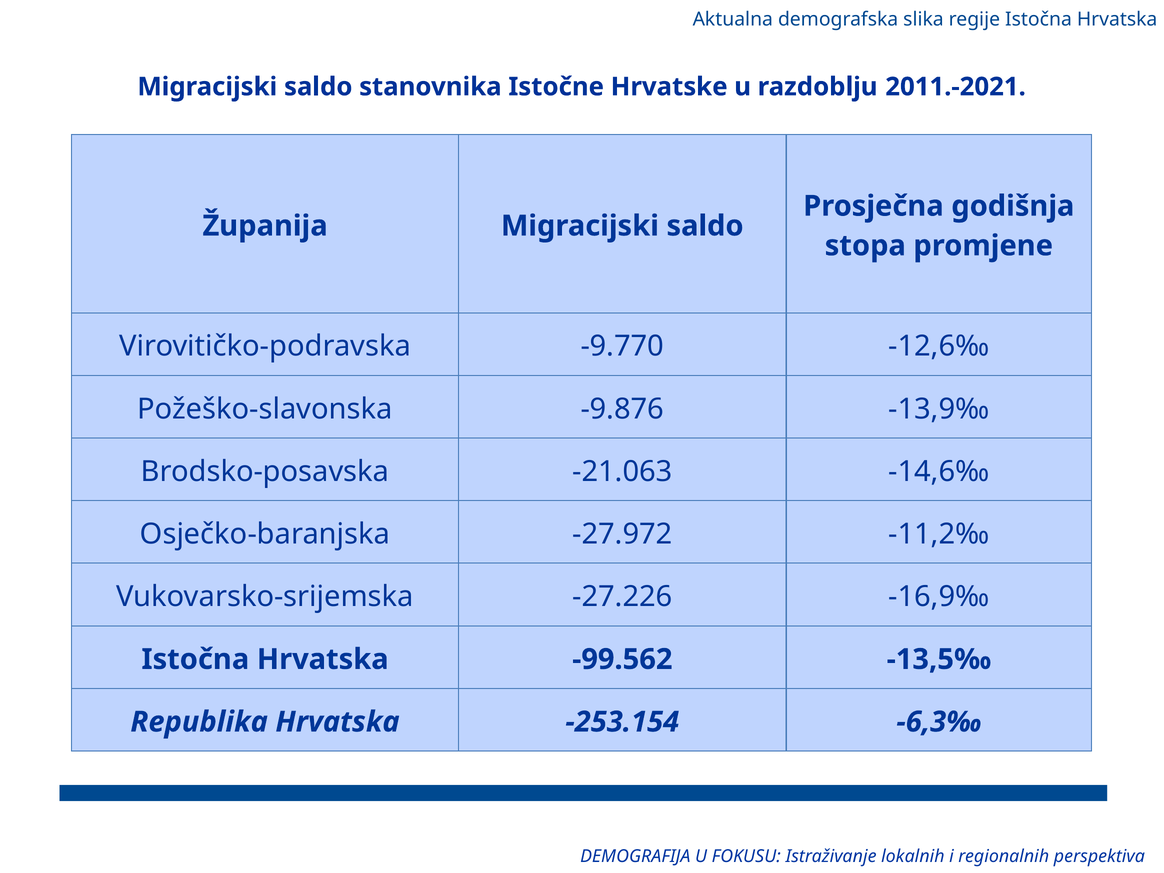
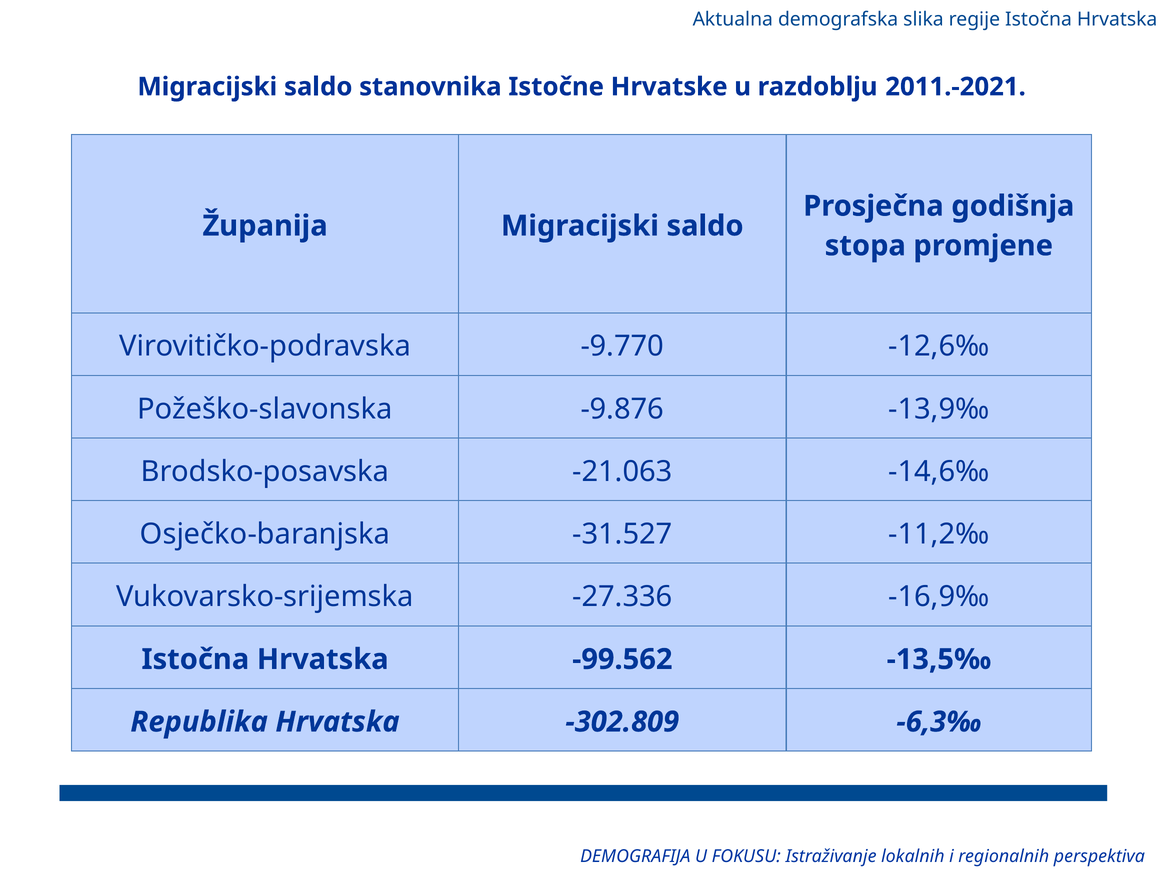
-27.972: -27.972 -> -31.527 (622, 534)
-27.226: -27.226 -> -27.336 (622, 597)
-253.154: -253.154 -> -302.809 (622, 722)
